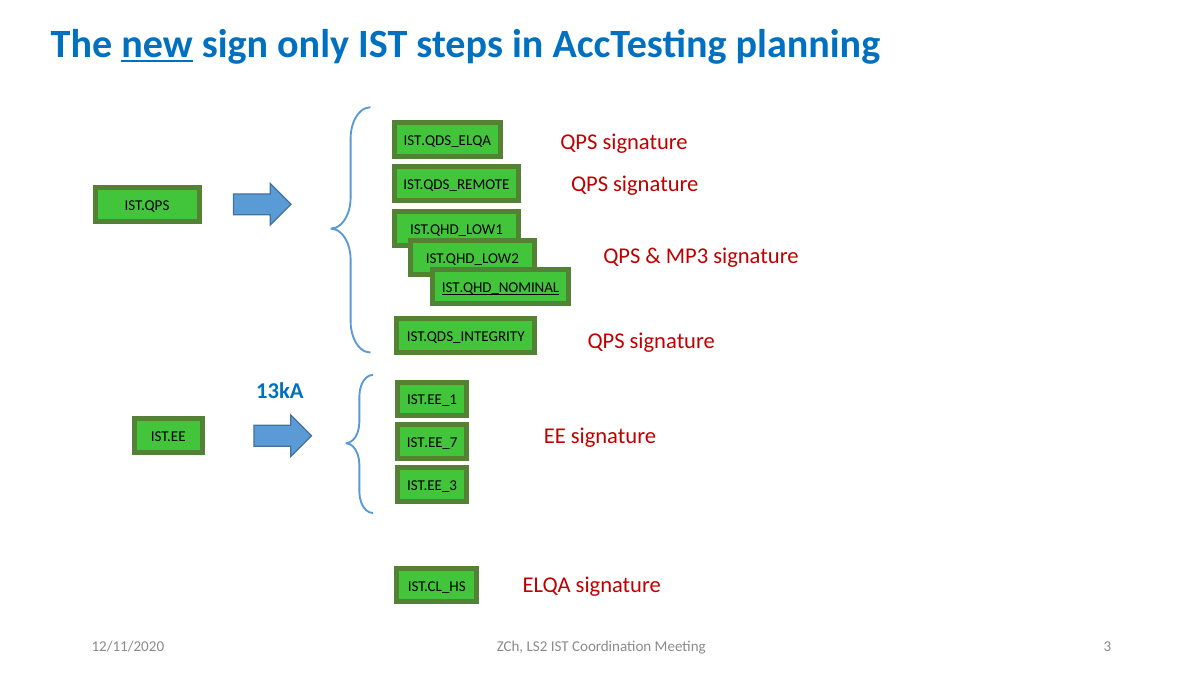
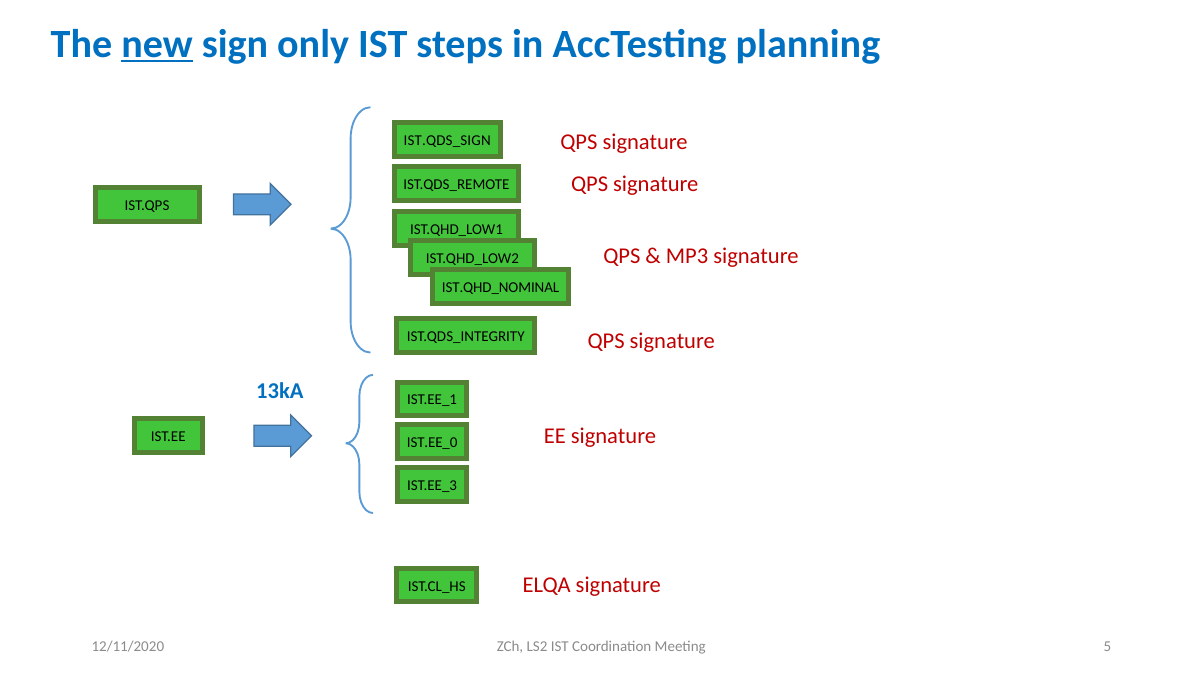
IST.QDS_ELQA: IST.QDS_ELQA -> IST.QDS_SIGN (447, 140)
IST.QHD_NOMINAL underline: present -> none (501, 288)
IST.EE_7: IST.EE_7 -> IST.EE_0 (432, 442)
3: 3 -> 5 (1108, 646)
